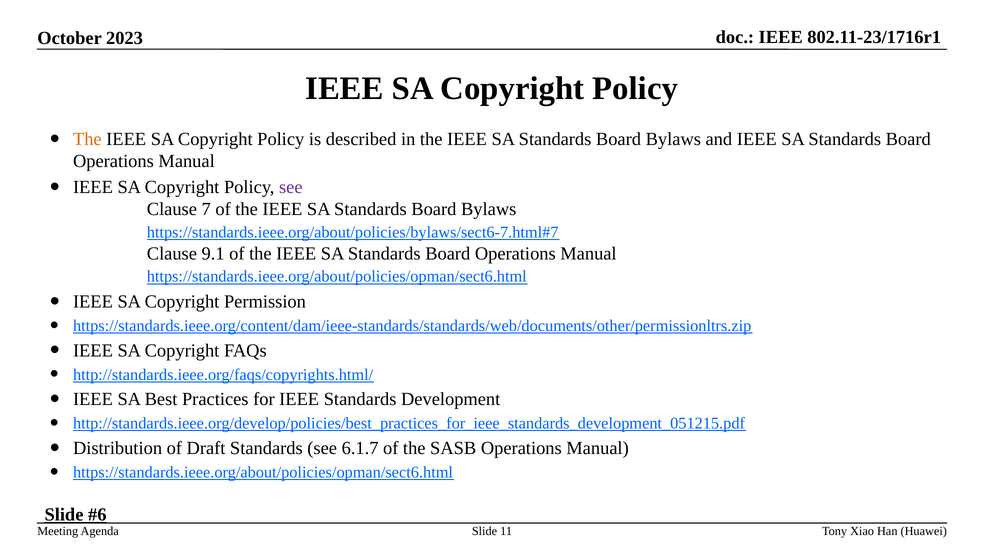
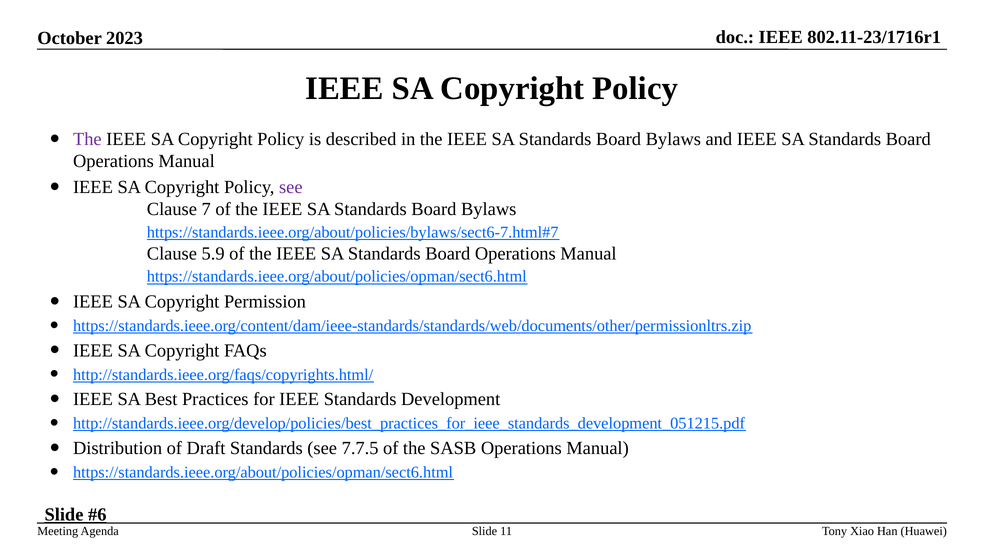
The colour: orange -> purple (87, 139)
9.1: 9.1 -> 5.9 (213, 253)
6.1.7: 6.1.7 -> 7.7.5 (360, 448)
